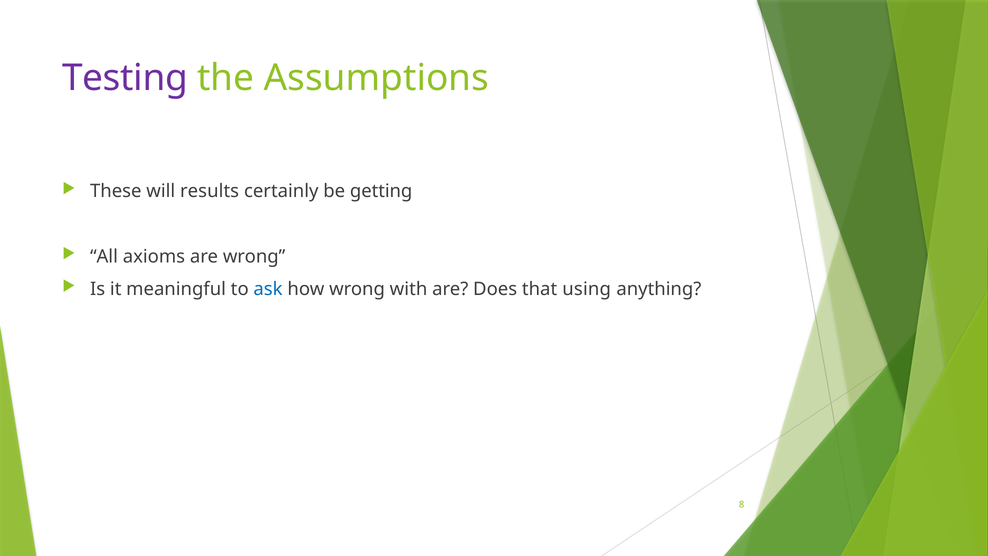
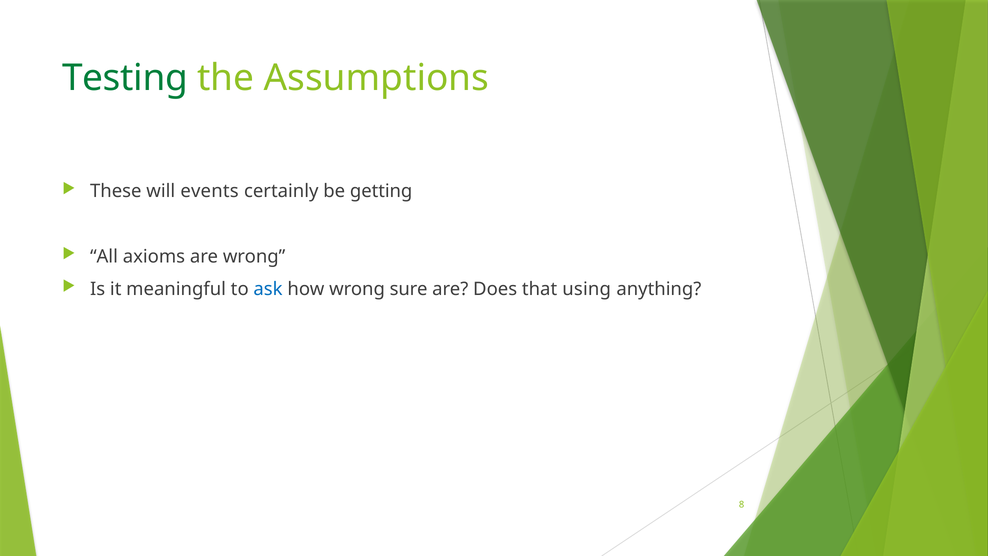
Testing colour: purple -> green (125, 78)
results: results -> events (210, 191)
with: with -> sure (409, 289)
